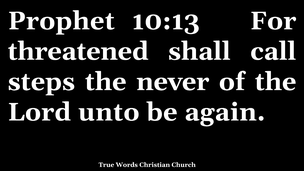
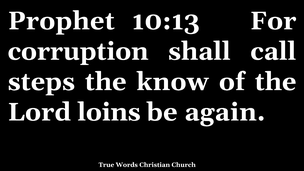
threatened: threatened -> corruption (78, 51)
never: never -> know (173, 82)
unto: unto -> loins (109, 112)
